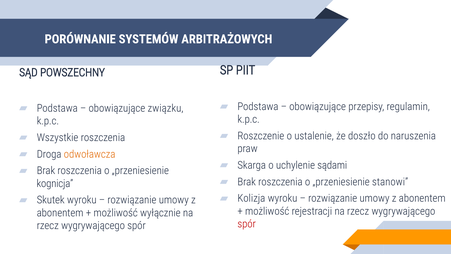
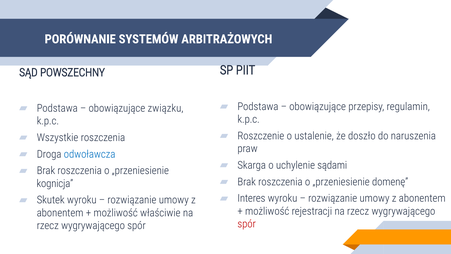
odwoławcza colour: orange -> blue (90, 154)
stanowi: stanowi -> domenę (390, 182)
Kolizja: Kolizja -> Interes (251, 198)
wyłącznie: wyłącznie -> właściwie (160, 213)
